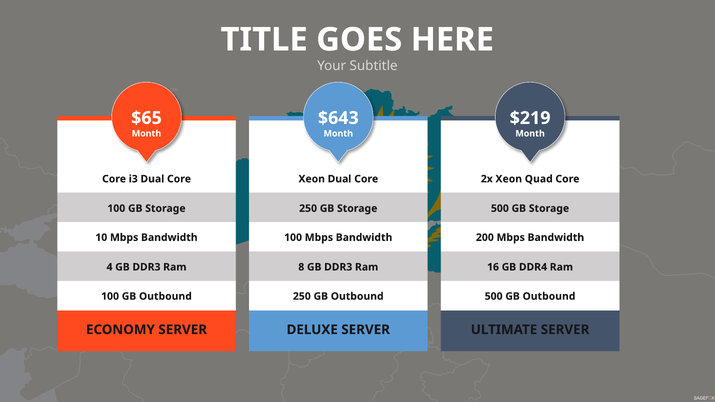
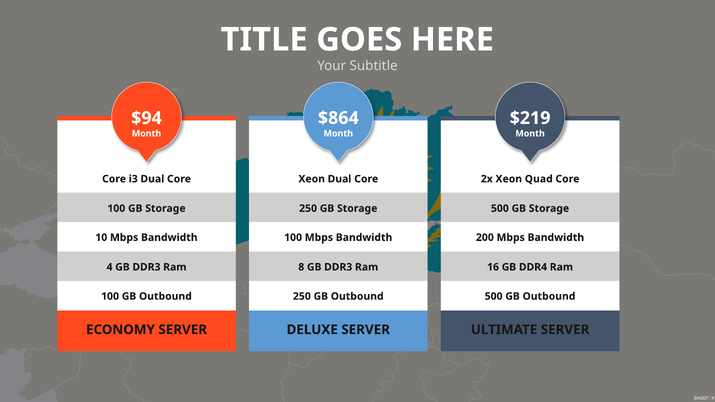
$65: $65 -> $94 (147, 118)
$643: $643 -> $864 (338, 118)
